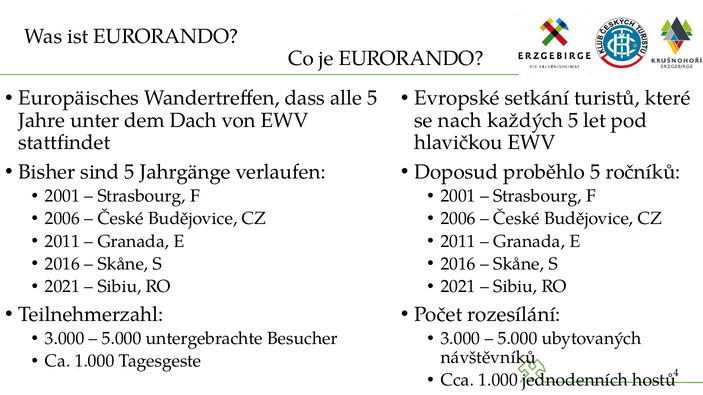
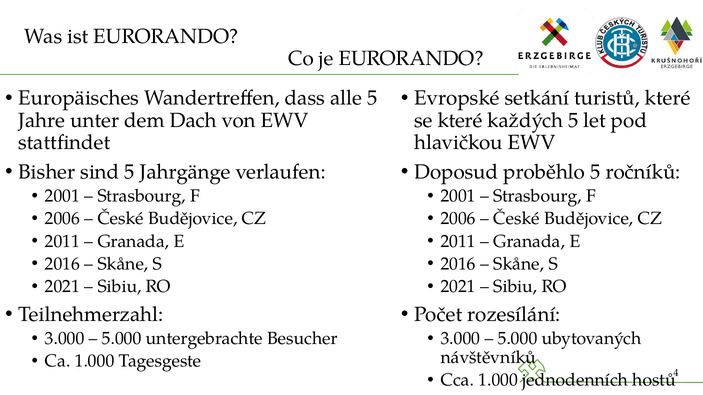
se nach: nach -> které (460, 120)
